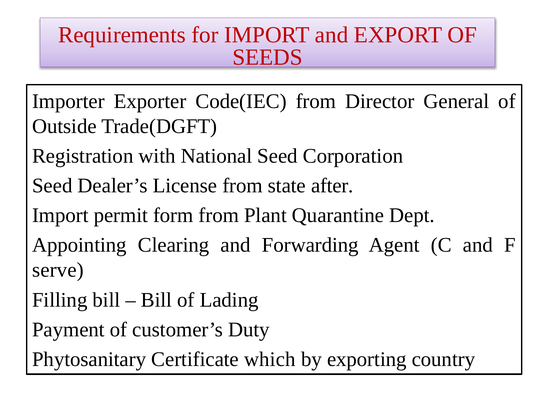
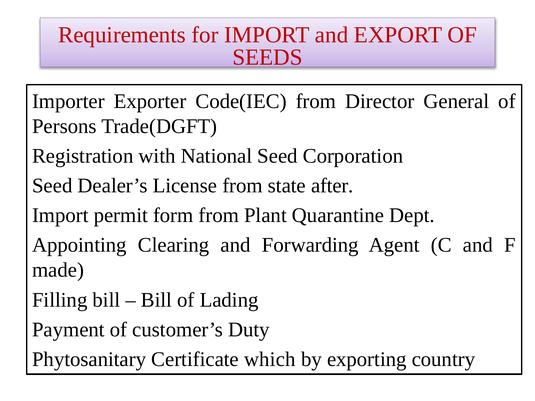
Outside: Outside -> Persons (64, 126)
serve: serve -> made (58, 270)
